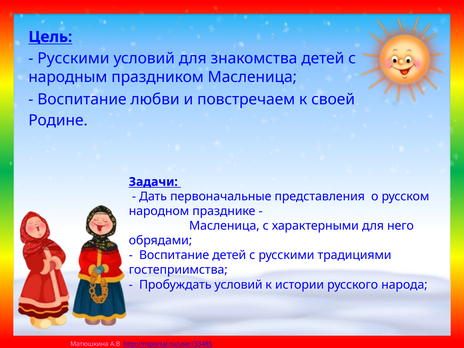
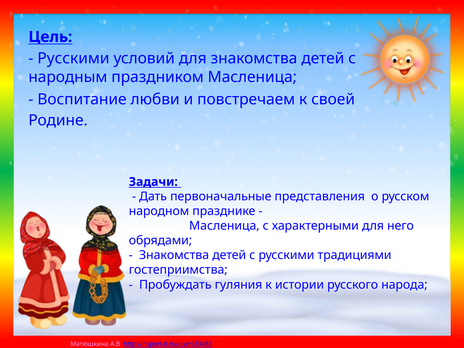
Воспитание: Воспитание -> Знакомства (174, 255)
Пробуждать условий: условий -> гуляния (238, 285)
